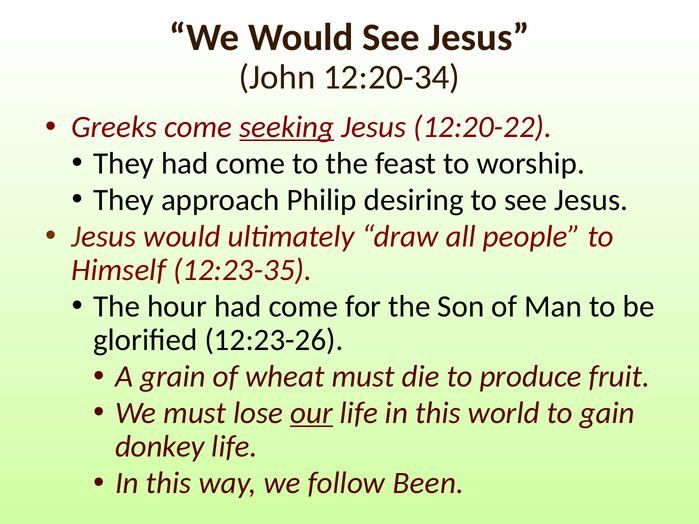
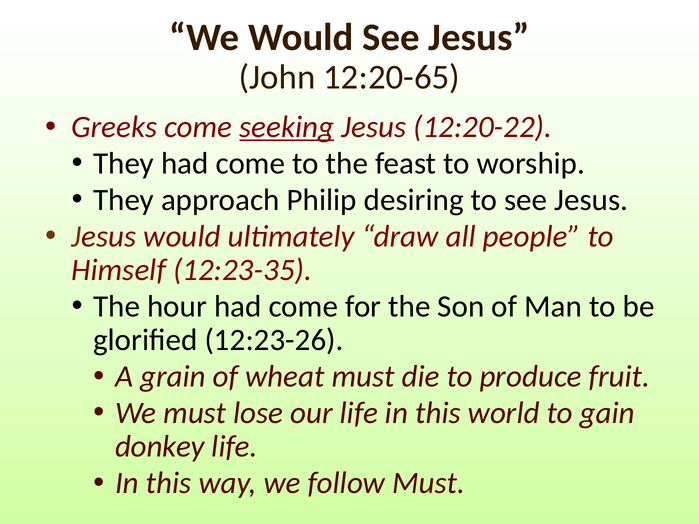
12:20-34: 12:20-34 -> 12:20-65 (392, 77)
our underline: present -> none (311, 413)
follow Been: Been -> Must (429, 483)
